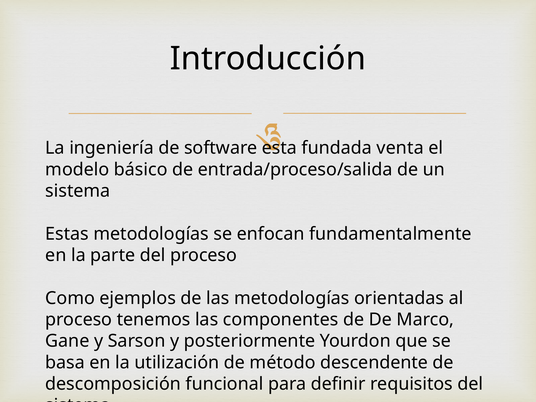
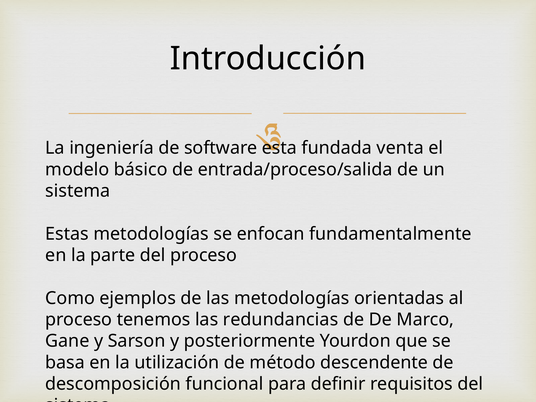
componentes: componentes -> redundancias (281, 320)
